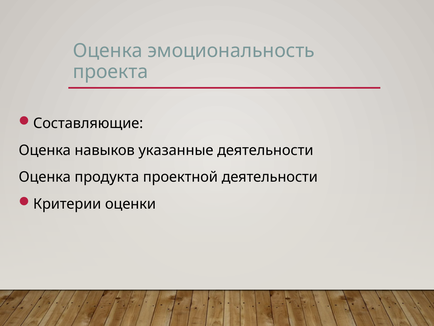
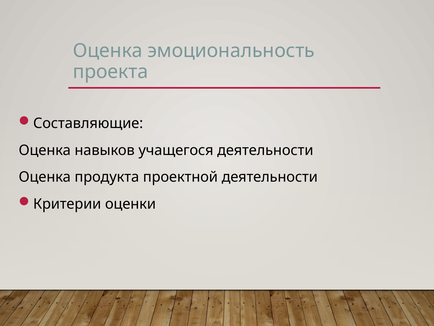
указанные: указанные -> учащегося (176, 150)
